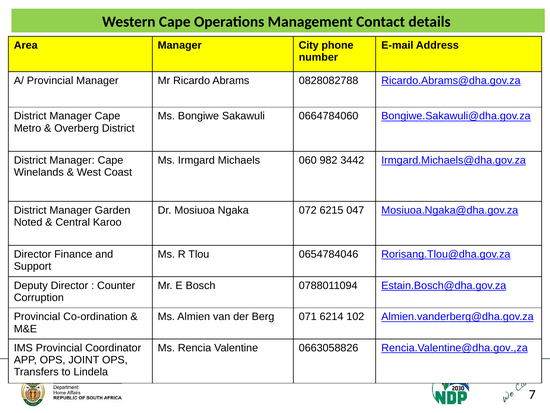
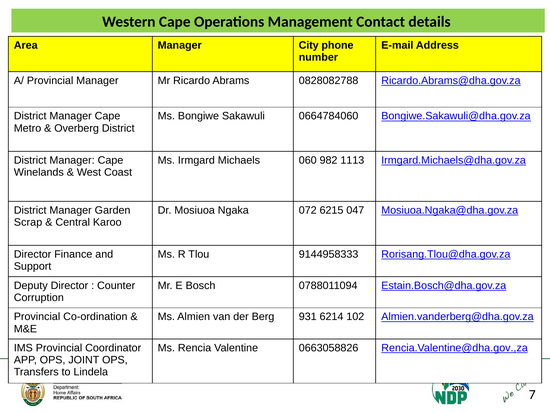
3442: 3442 -> 1113 (352, 160)
Noted: Noted -> Scrap (28, 222)
0654784046: 0654784046 -> 9144958333 (329, 254)
071: 071 -> 931 (308, 316)
